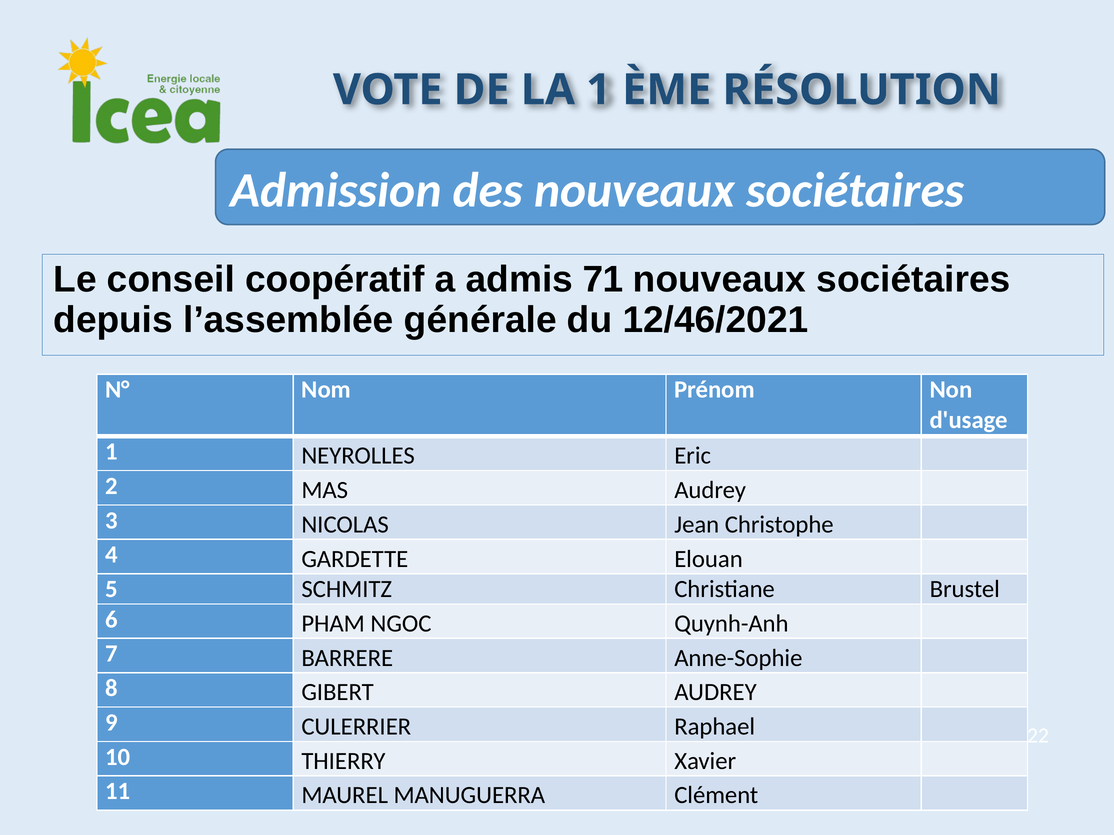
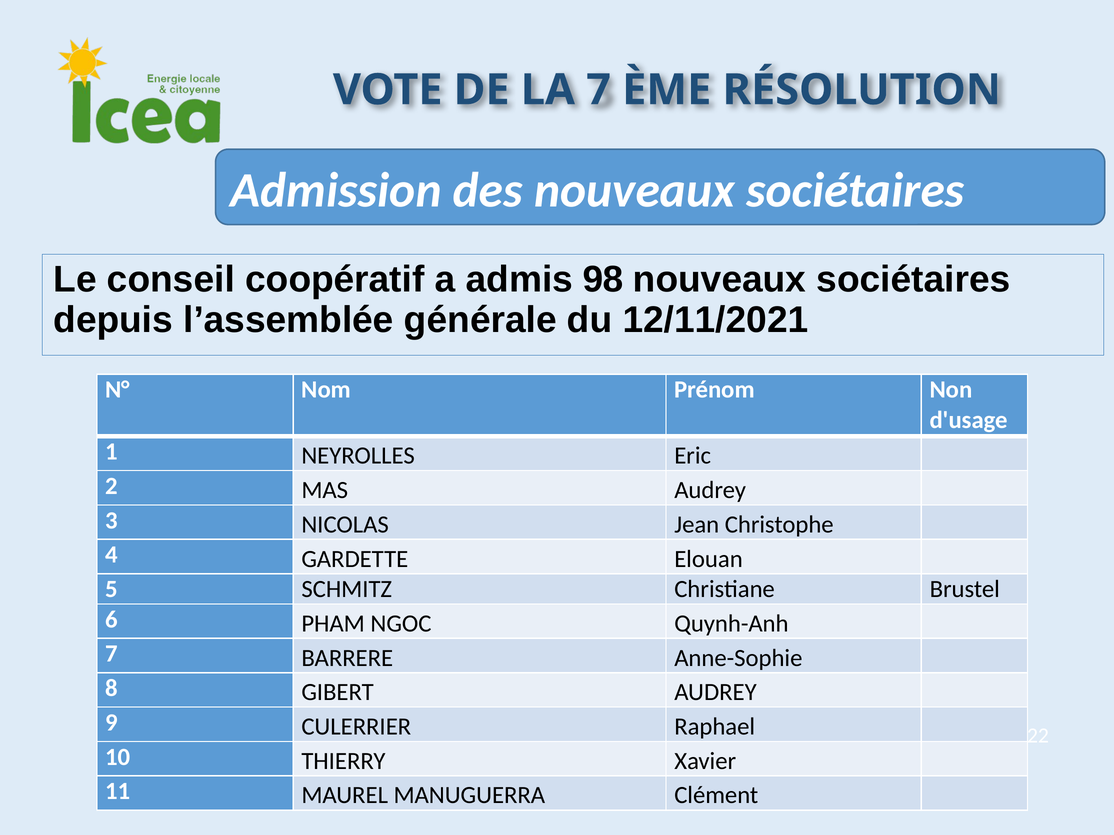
LA 1: 1 -> 7 (599, 90)
71: 71 -> 98 (603, 280)
12/46/2021: 12/46/2021 -> 12/11/2021 (715, 320)
